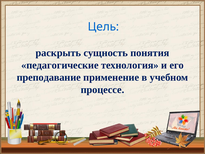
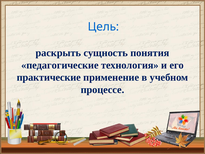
преподавание: преподавание -> практические (49, 77)
